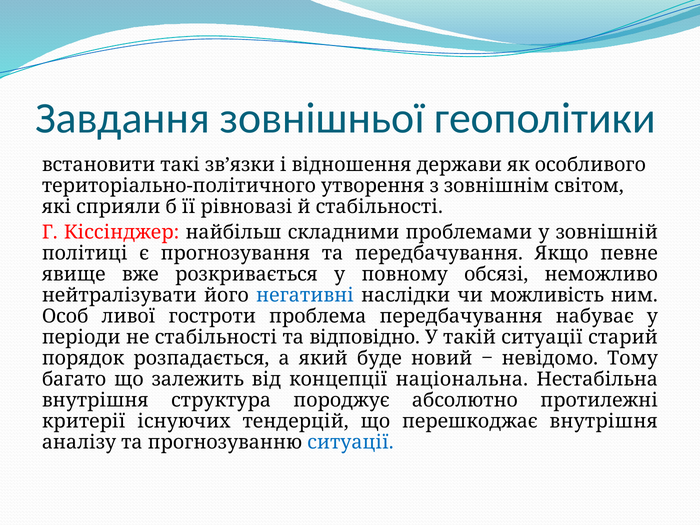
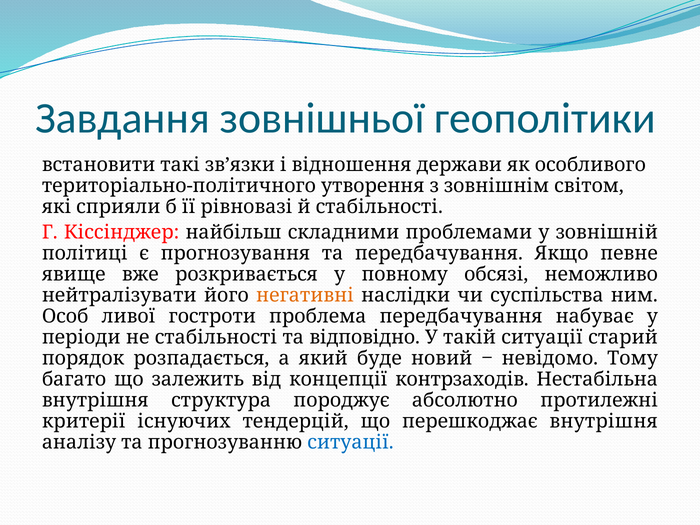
негативні colour: blue -> orange (305, 295)
можливість: можливість -> суспільства (547, 295)
національна: національна -> контрзаходів (462, 379)
